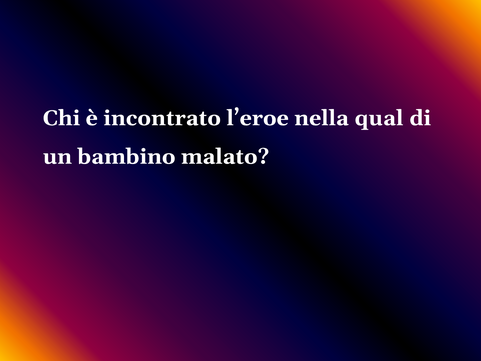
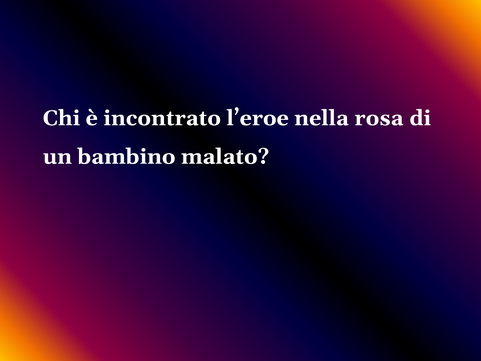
qual: qual -> rosa (379, 118)
